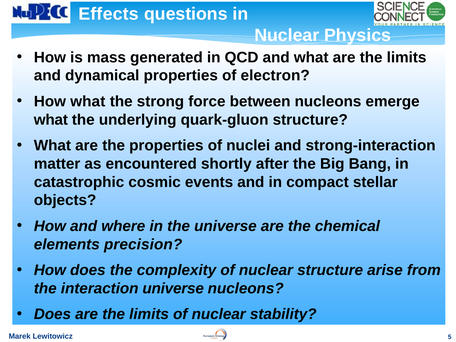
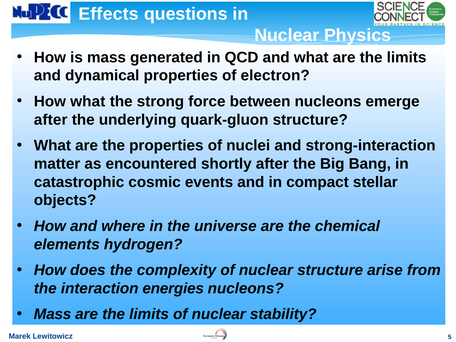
what: what -> after (51, 120)
precision: precision -> hydrogen (143, 244)
interaction universe: universe -> energies (173, 288)
Does: Does -> Mass (53, 314)
